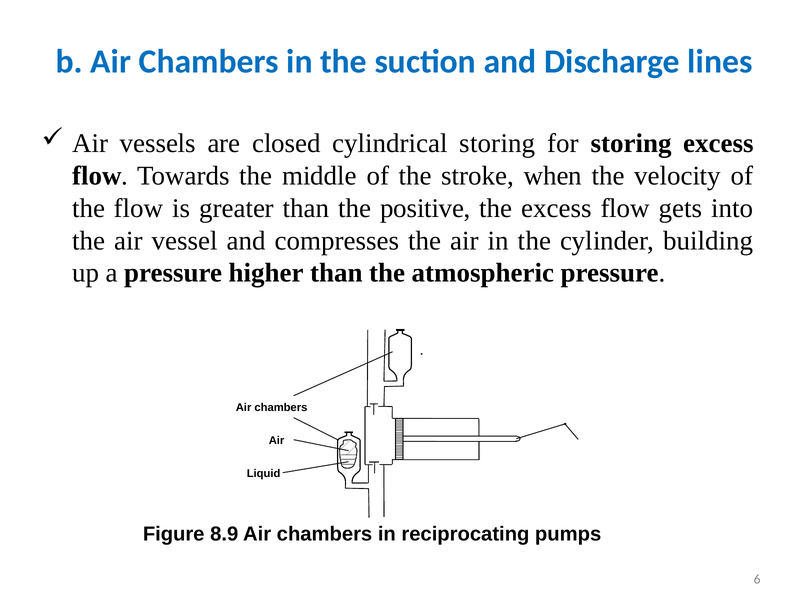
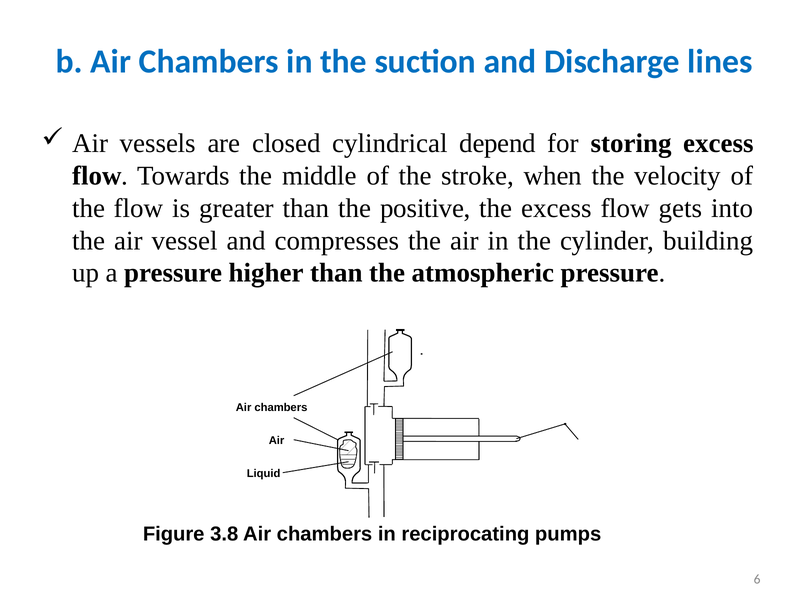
cylindrical storing: storing -> depend (498, 143)
8.9: 8.9 -> 3.8 (224, 534)
